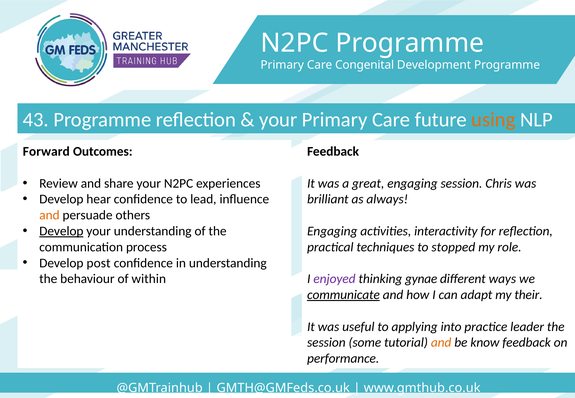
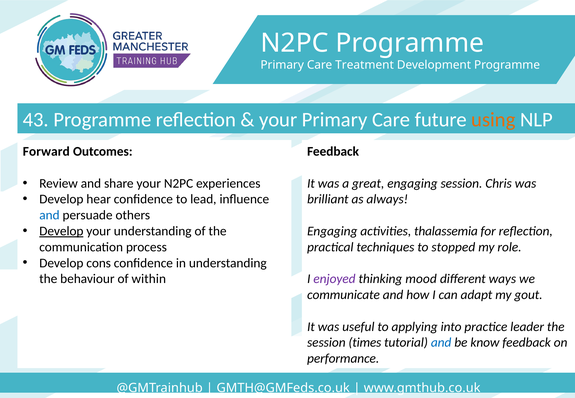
Congenital: Congenital -> Treatment (365, 65)
and colour: orange -> blue (49, 215)
interactivity: interactivity -> thalassemia (446, 231)
post: post -> cons (99, 263)
gynae: gynae -> mood (421, 279)
communicate underline: present -> none (343, 295)
their: their -> gout (529, 295)
some: some -> times (365, 343)
and colour: orange -> blue (441, 343)
